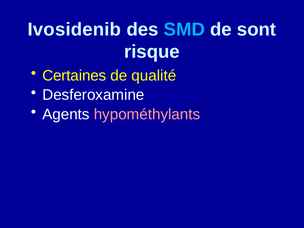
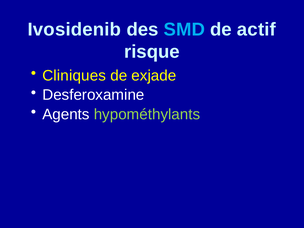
sont: sont -> actif (256, 29)
Certaines: Certaines -> Cliniques (74, 75)
qualité: qualité -> exjade (154, 75)
hypométhylants colour: pink -> light green (147, 114)
